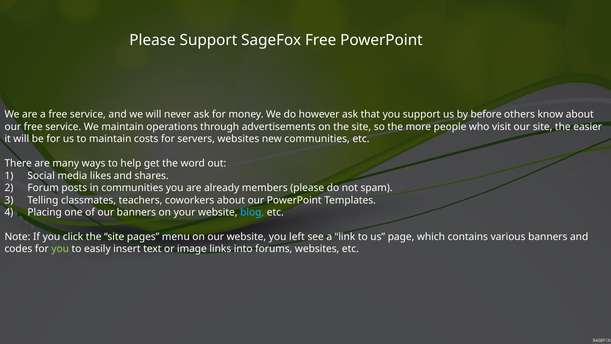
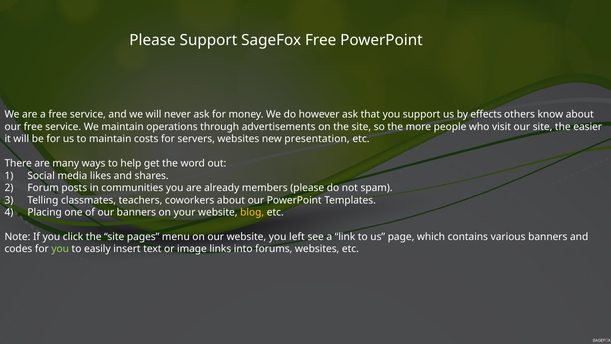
before: before -> effects (486, 115)
new communities: communities -> presentation (317, 139)
blog colour: light blue -> yellow (252, 212)
